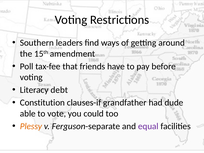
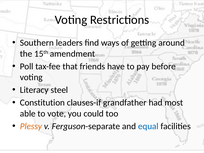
debt: debt -> steel (59, 90)
dude: dude -> most (174, 103)
equal colour: purple -> blue (148, 126)
